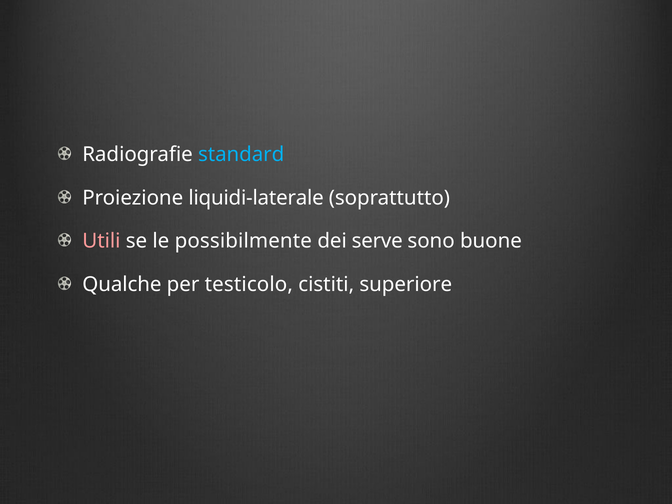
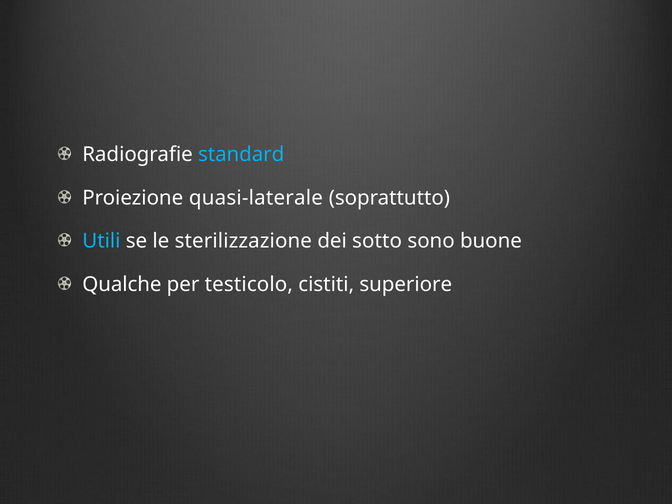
liquidi-laterale: liquidi-laterale -> quasi-laterale (256, 198)
Utili colour: pink -> light blue (101, 241)
possibilmente: possibilmente -> sterilizzazione (243, 241)
serve: serve -> sotto (377, 241)
